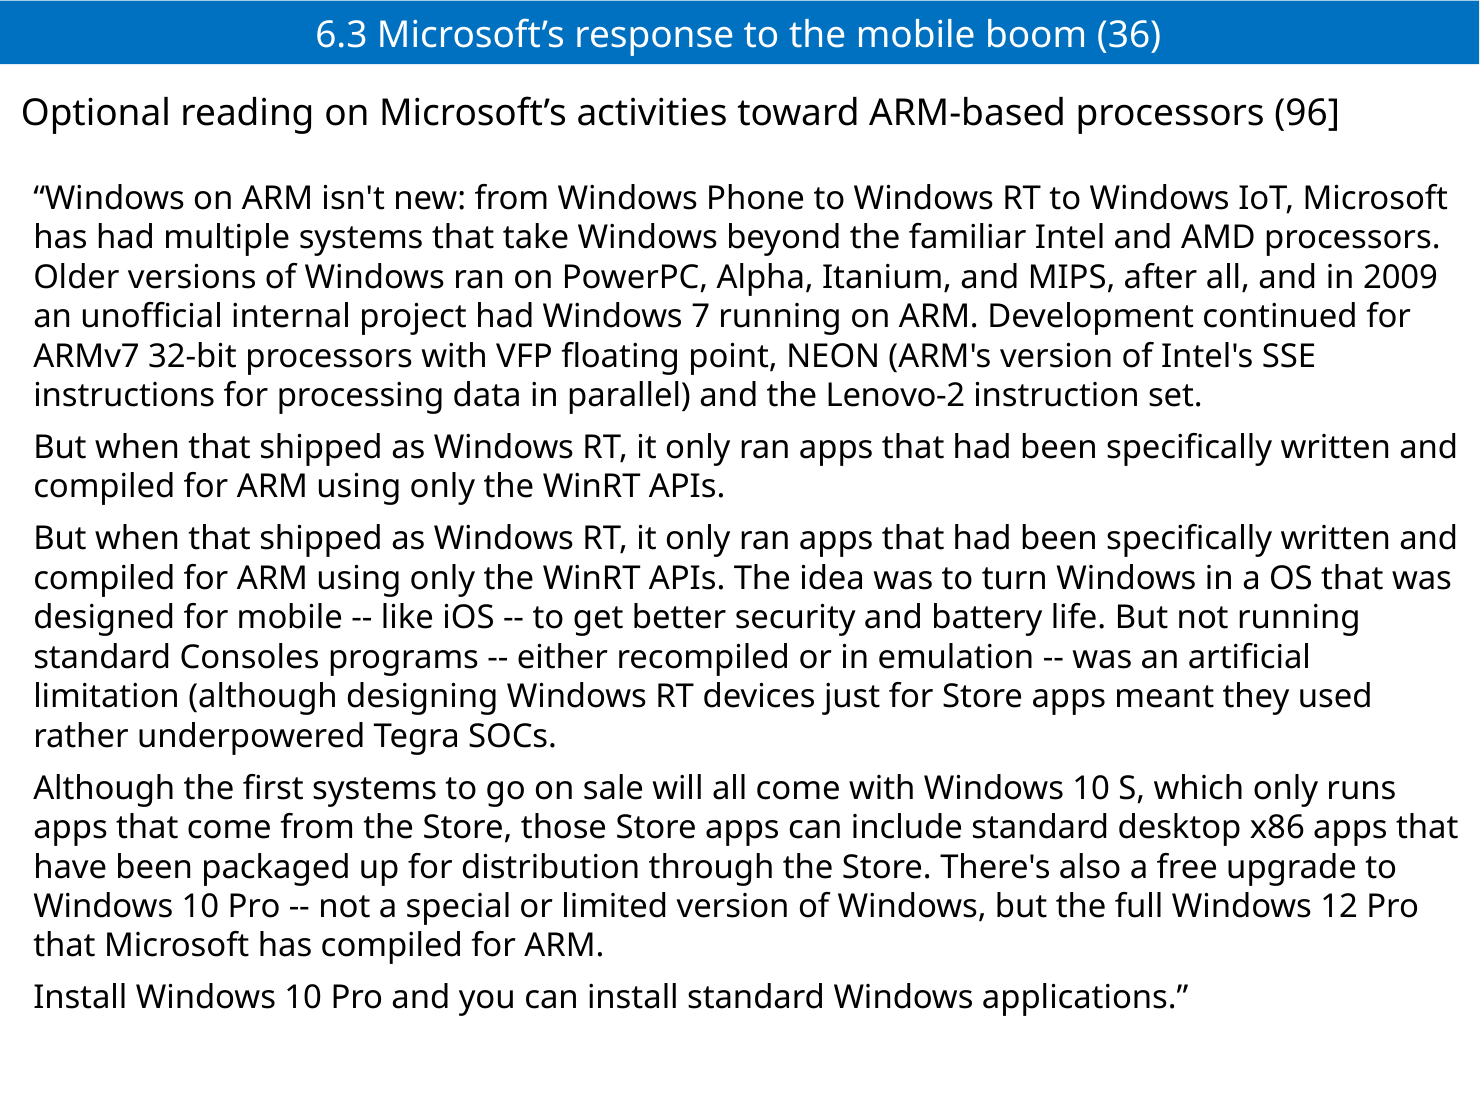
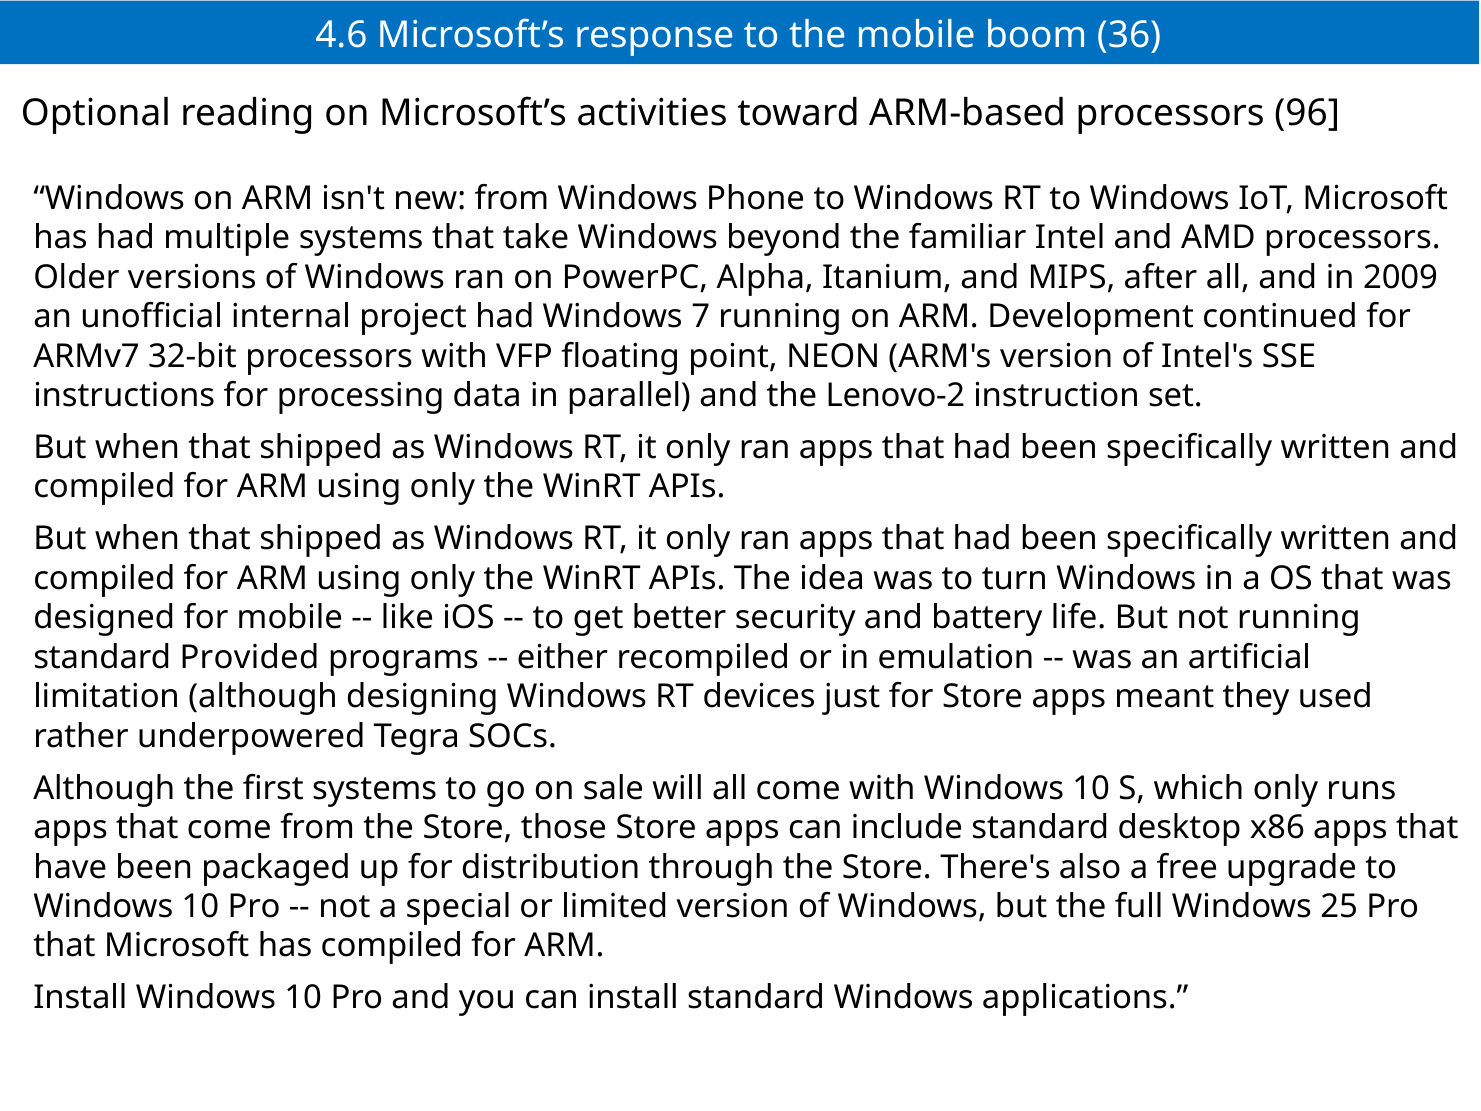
6.3: 6.3 -> 4.6 (341, 35)
Consoles: Consoles -> Provided (249, 657)
12: 12 -> 25 (1339, 906)
